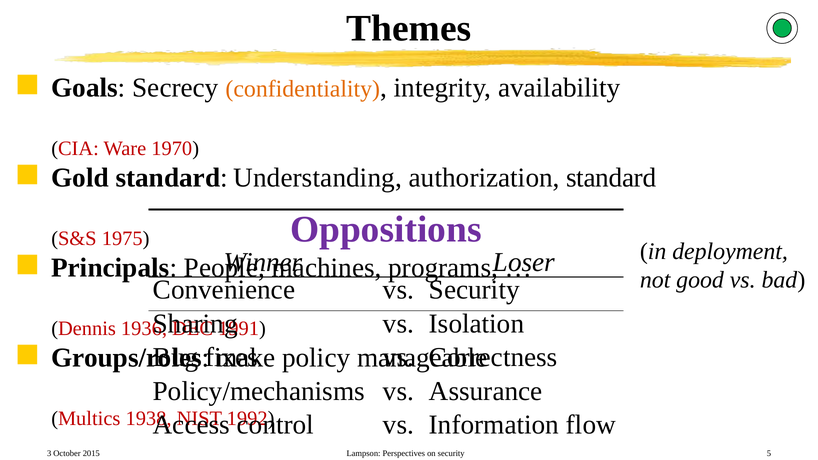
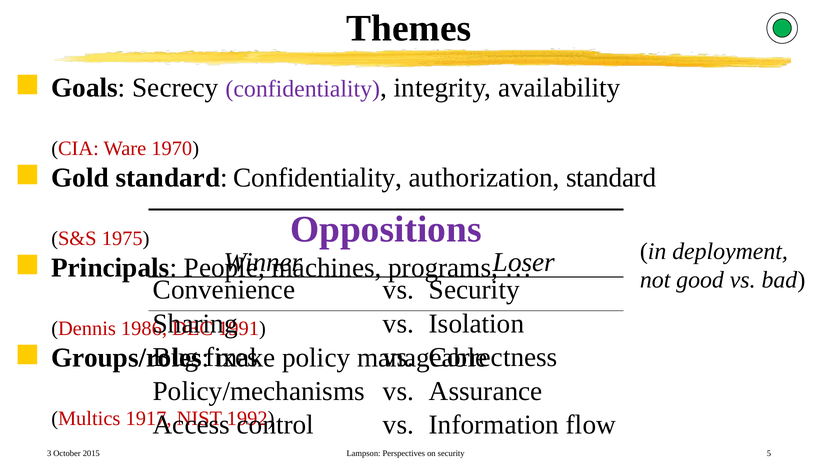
confidentiality colour: orange -> purple (303, 89)
standard Understanding: Understanding -> Confidentiality (318, 178)
1936: 1936 -> 1986 (144, 329)
1938: 1938 -> 1917 (149, 419)
